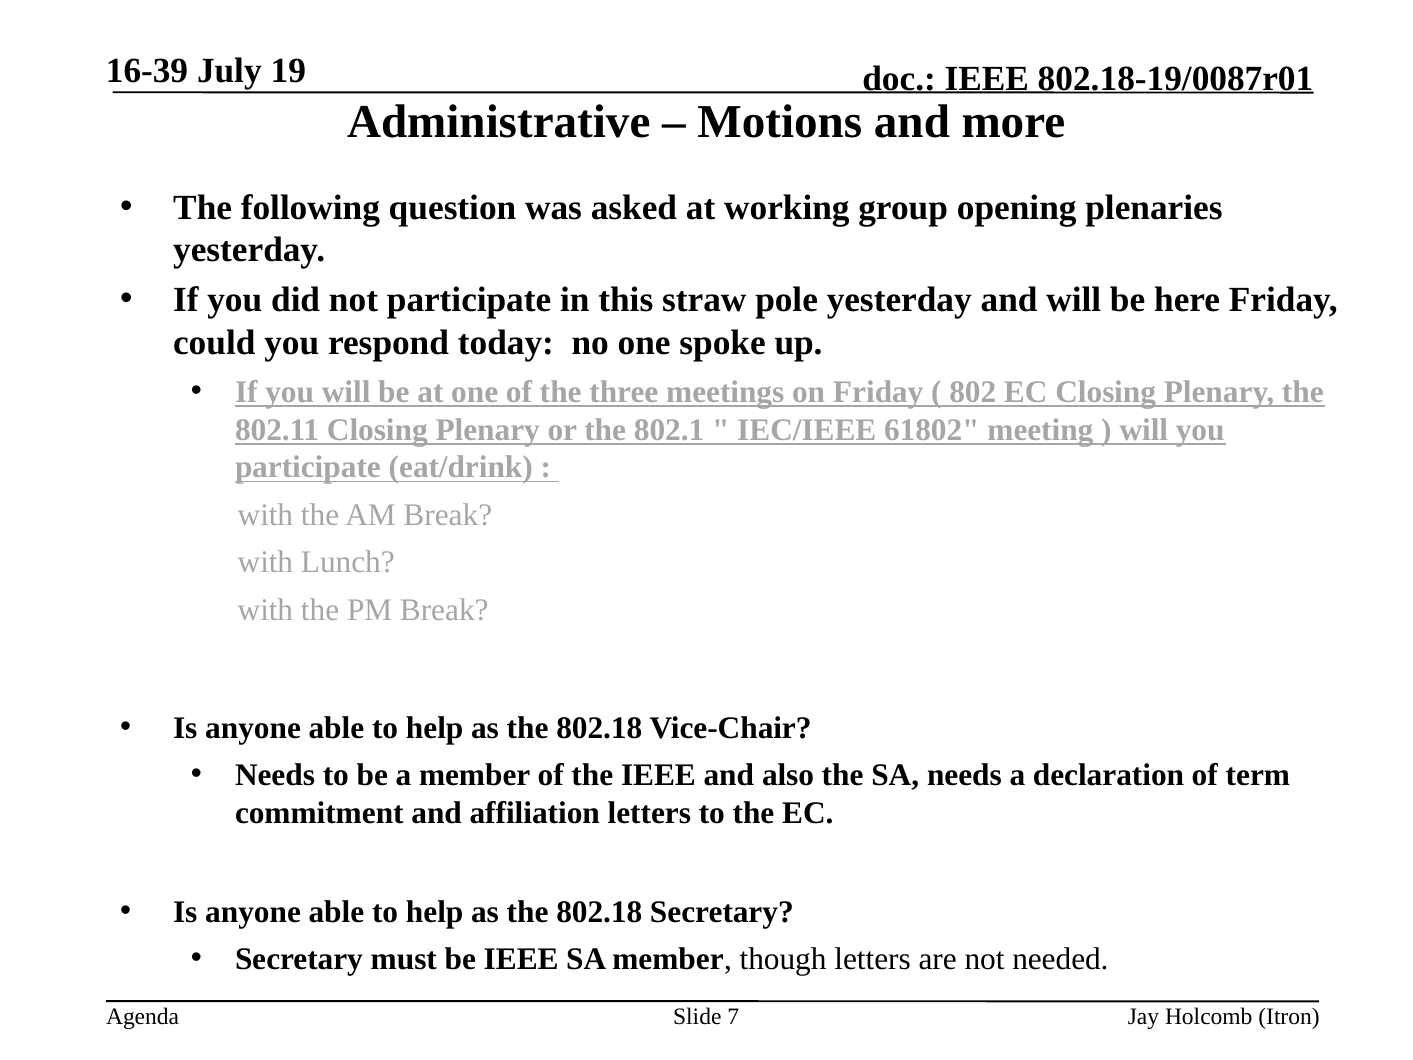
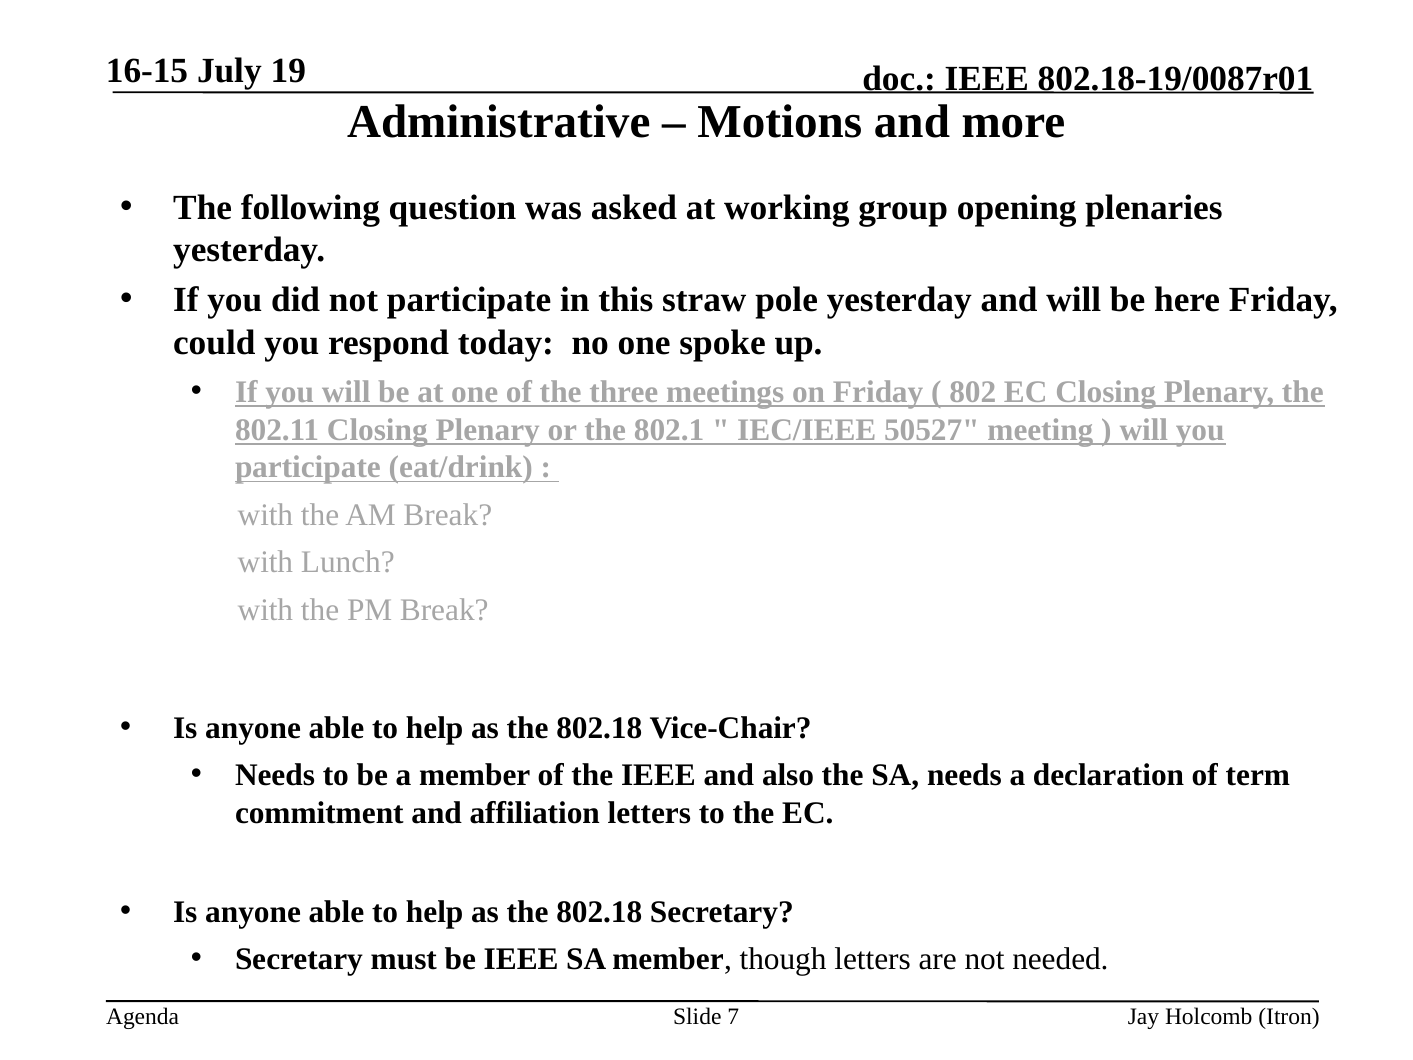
16-39: 16-39 -> 16-15 (147, 71)
61802: 61802 -> 50527 (932, 430)
